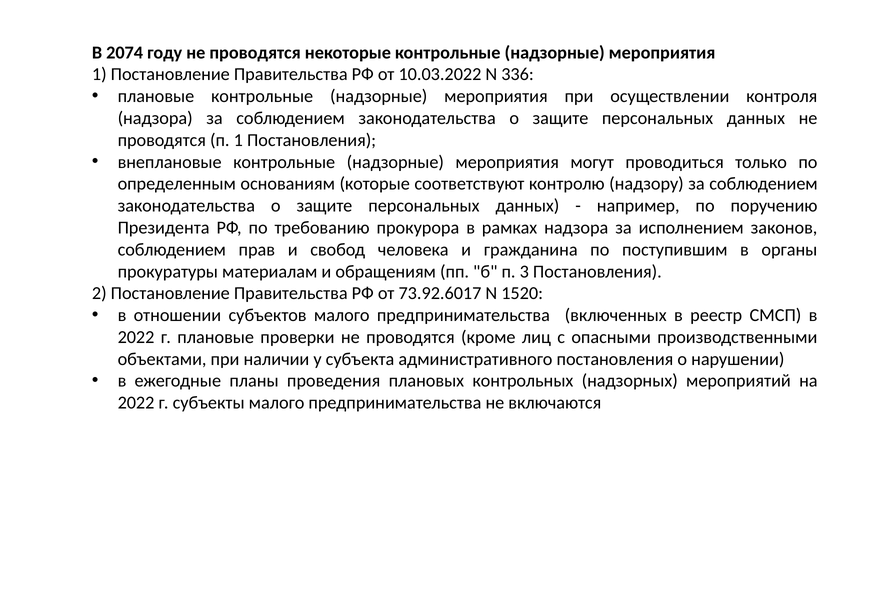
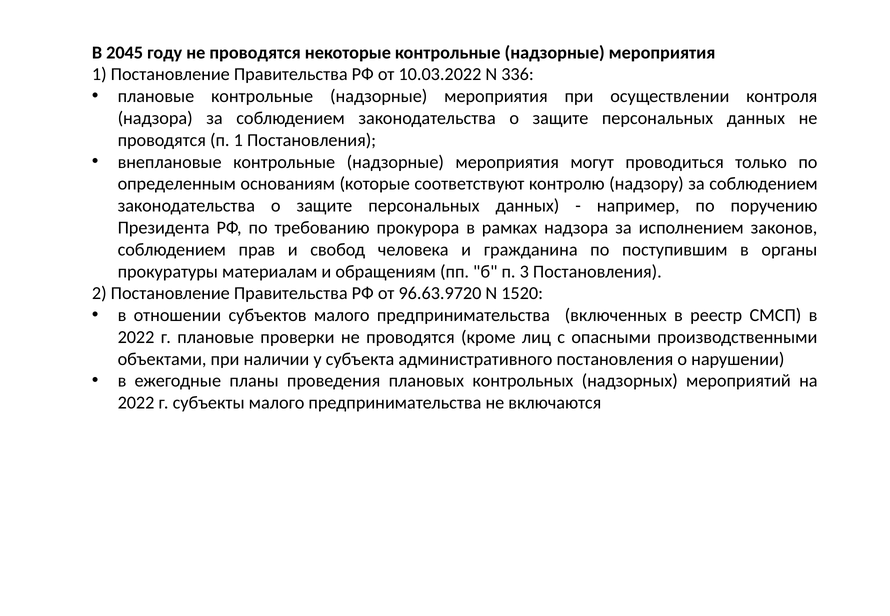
2074: 2074 -> 2045 (125, 53)
73.92.6017: 73.92.6017 -> 96.63.9720 (440, 293)
